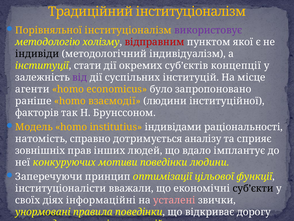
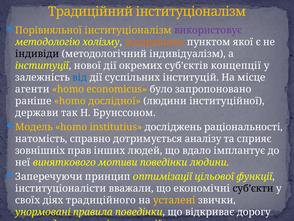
відправним colour: red -> orange (155, 42)
стати: стати -> нової (87, 66)
від colour: purple -> blue (80, 77)
взаємодії: взаємодії -> дослідної (115, 101)
факторів: факторів -> держави (37, 113)
індивідами: індивідами -> досліджень (173, 127)
конкуруючих: конкуруючих -> виняткового (64, 162)
інформаційні: інформаційні -> традиційного (101, 200)
усталені colour: pink -> yellow (174, 200)
